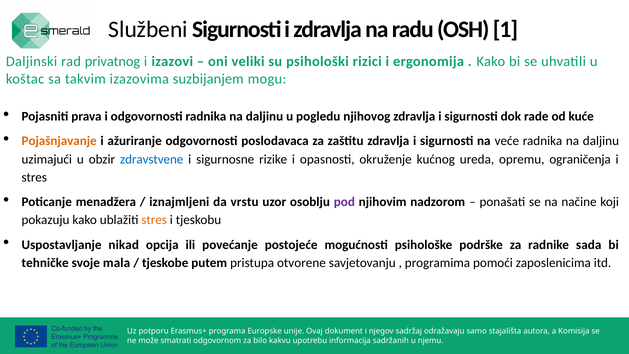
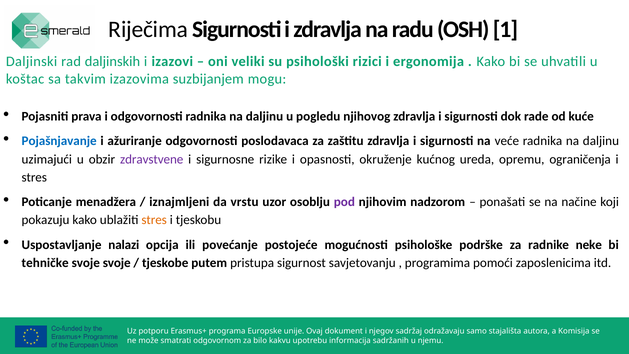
Službeni: Službeni -> Riječima (148, 29)
privatnog: privatnog -> daljinskih (112, 62)
Pojašnjavanje colour: orange -> blue (59, 141)
zdravstvene colour: blue -> purple (152, 159)
nikad: nikad -> nalazi (124, 245)
sada: sada -> neke (589, 245)
svoje mala: mala -> svoje (117, 263)
otvorene: otvorene -> sigurnost (301, 263)
